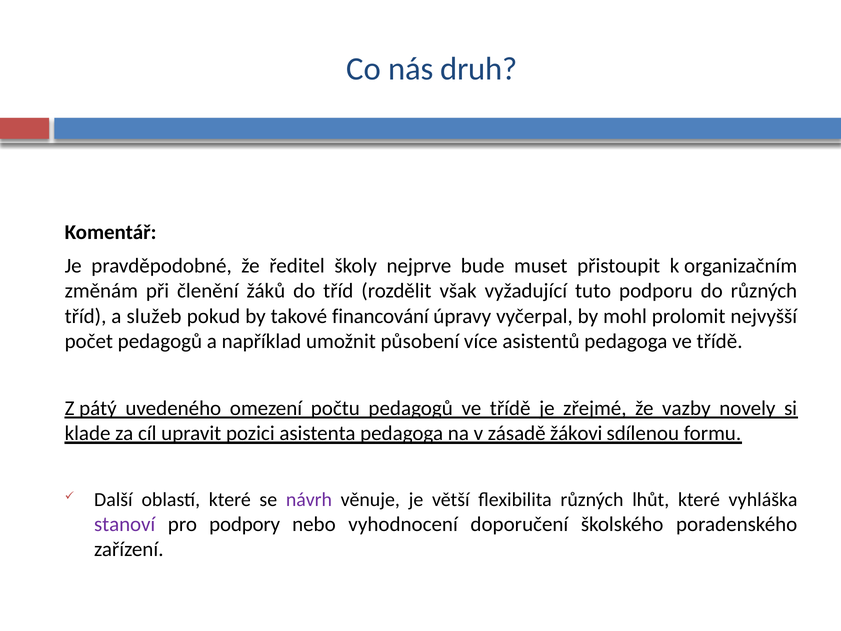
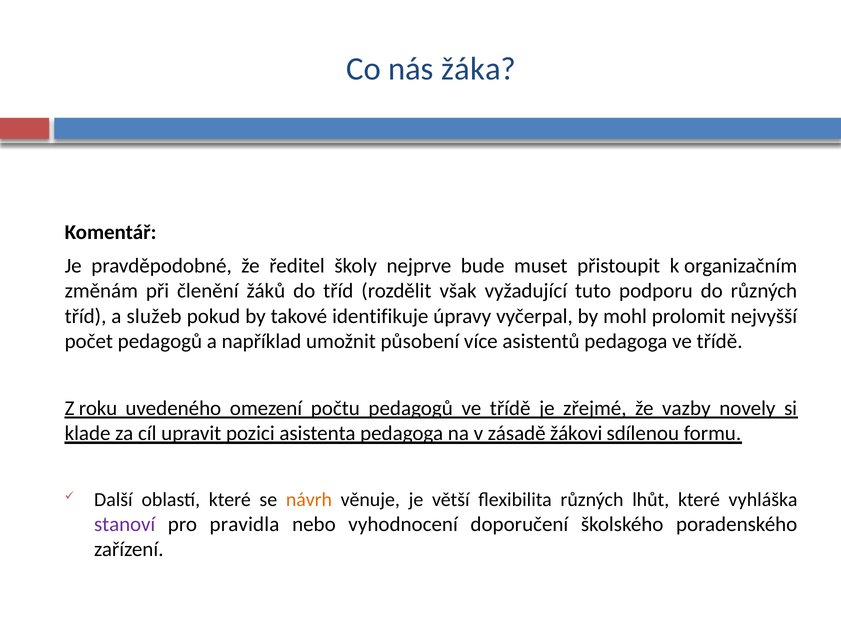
druh: druh -> žáka (479, 69)
financování: financování -> identifikuje (380, 316)
pátý: pátý -> roku (98, 408)
návrh colour: purple -> orange (309, 499)
podpory: podpory -> pravidla (244, 524)
